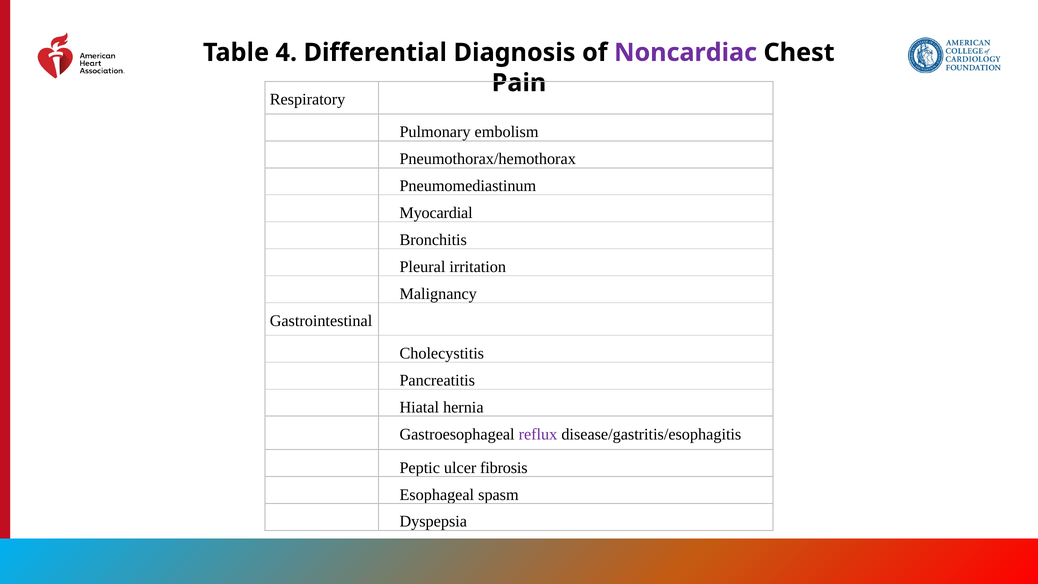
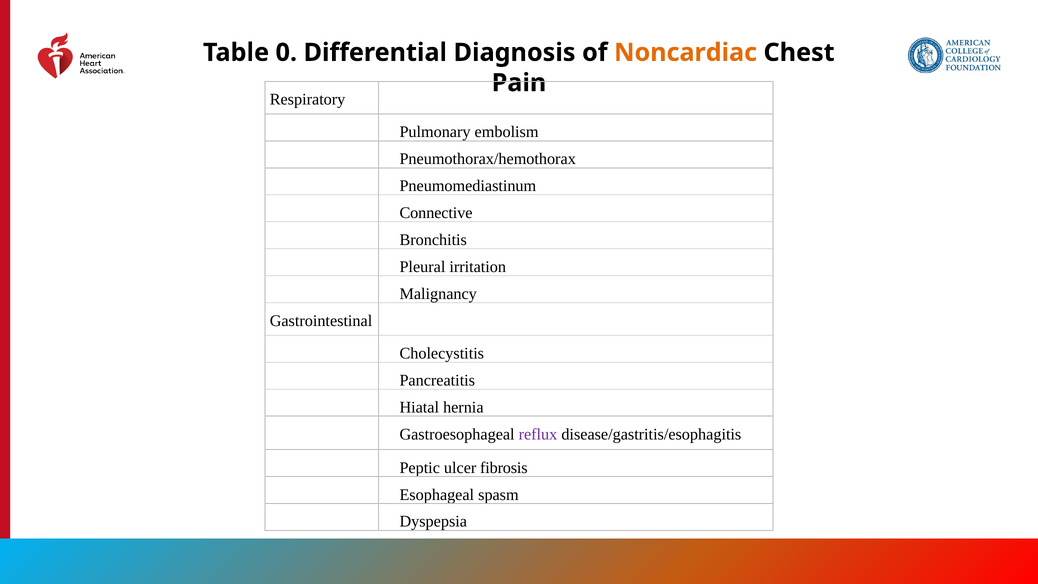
4: 4 -> 0 (286, 53)
Noncardiac colour: purple -> orange (686, 53)
Myocardial: Myocardial -> Connective (436, 213)
